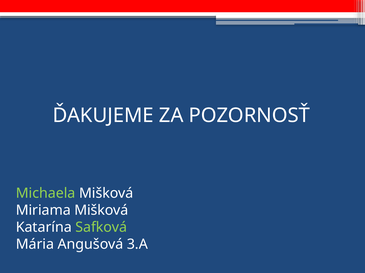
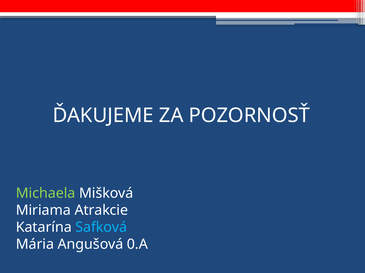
Miriama Mišková: Mišková -> Atrakcie (101, 211)
Safková colour: light green -> light blue (101, 228)
3.A: 3.A -> 0.A (137, 245)
